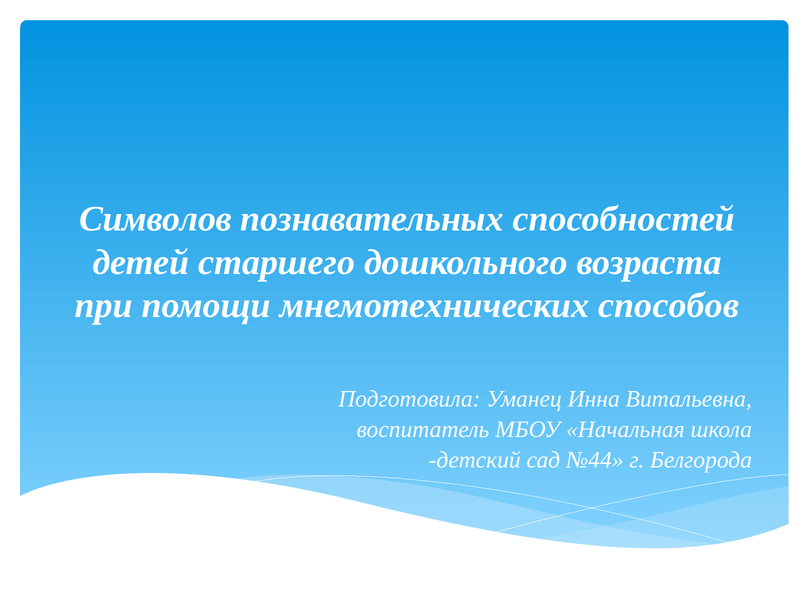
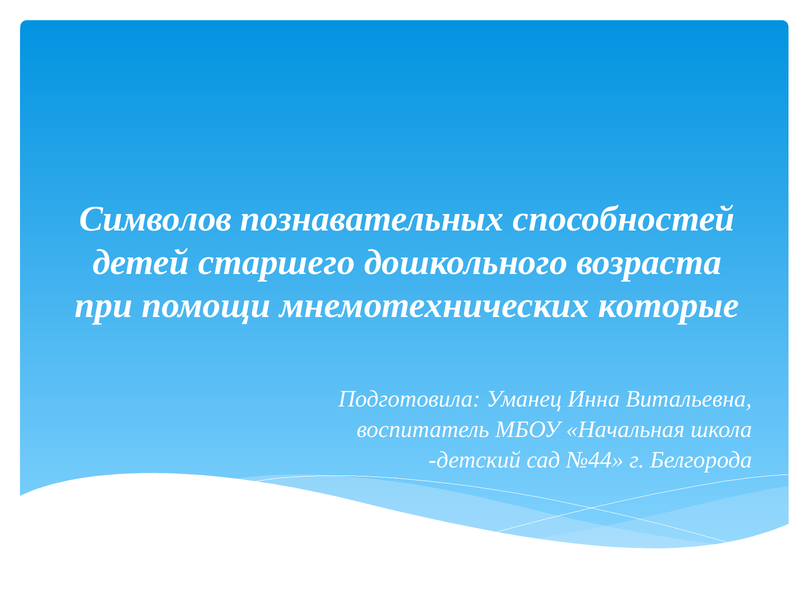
способов: способов -> которые (669, 305)
